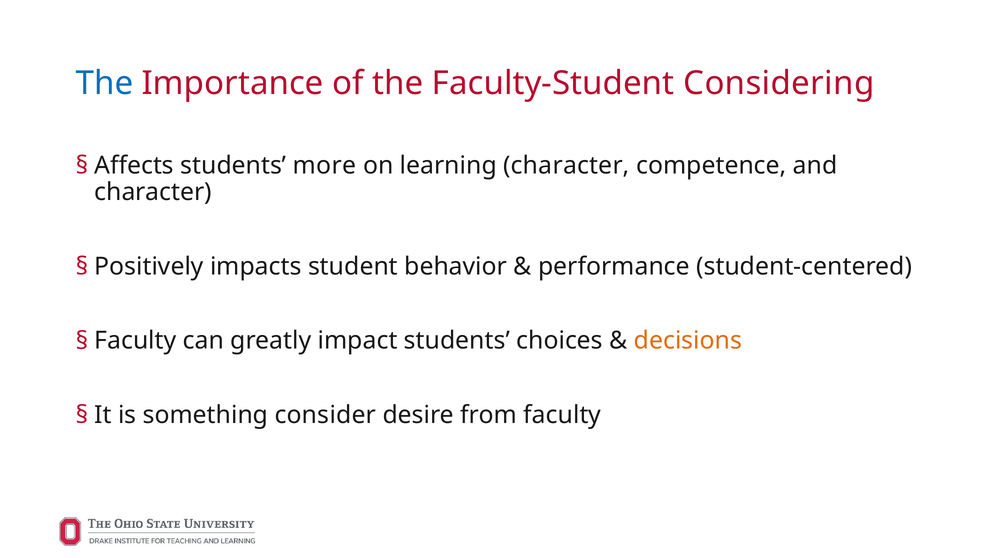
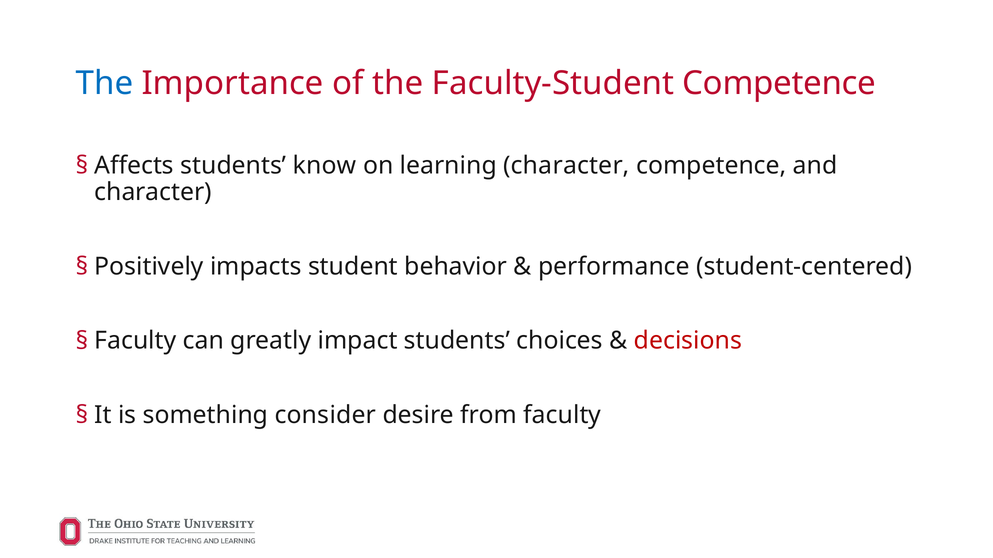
Faculty-Student Considering: Considering -> Competence (779, 83)
more: more -> know (325, 166)
decisions colour: orange -> red (688, 341)
